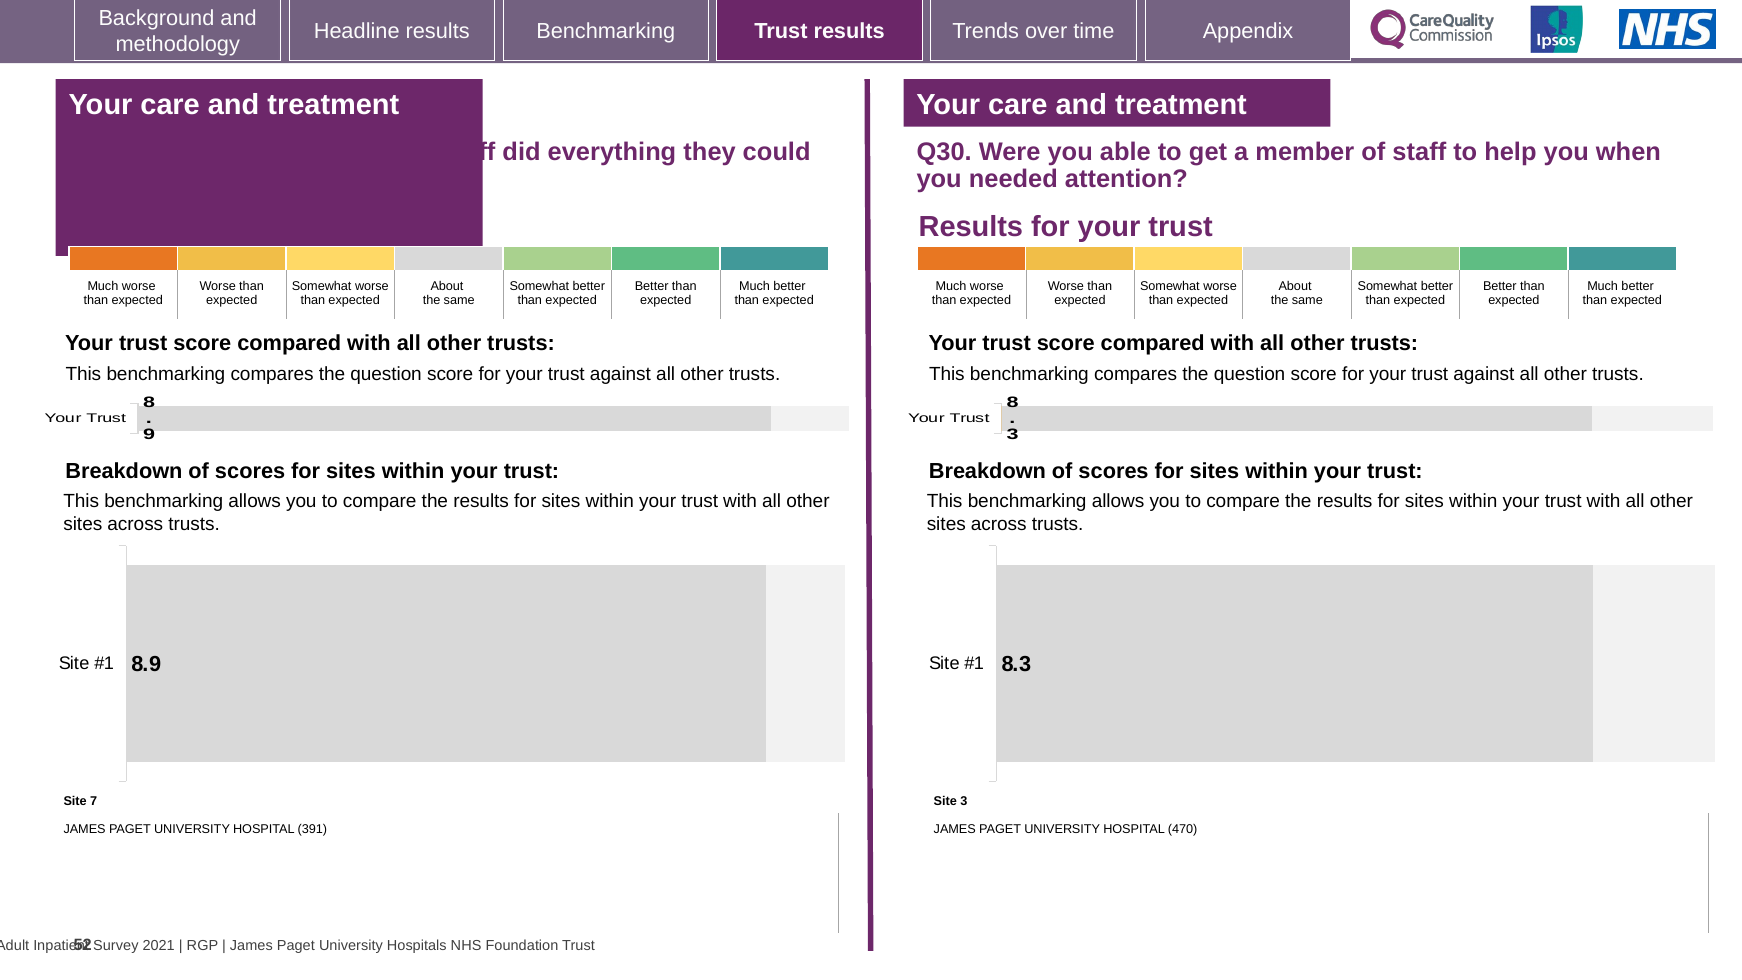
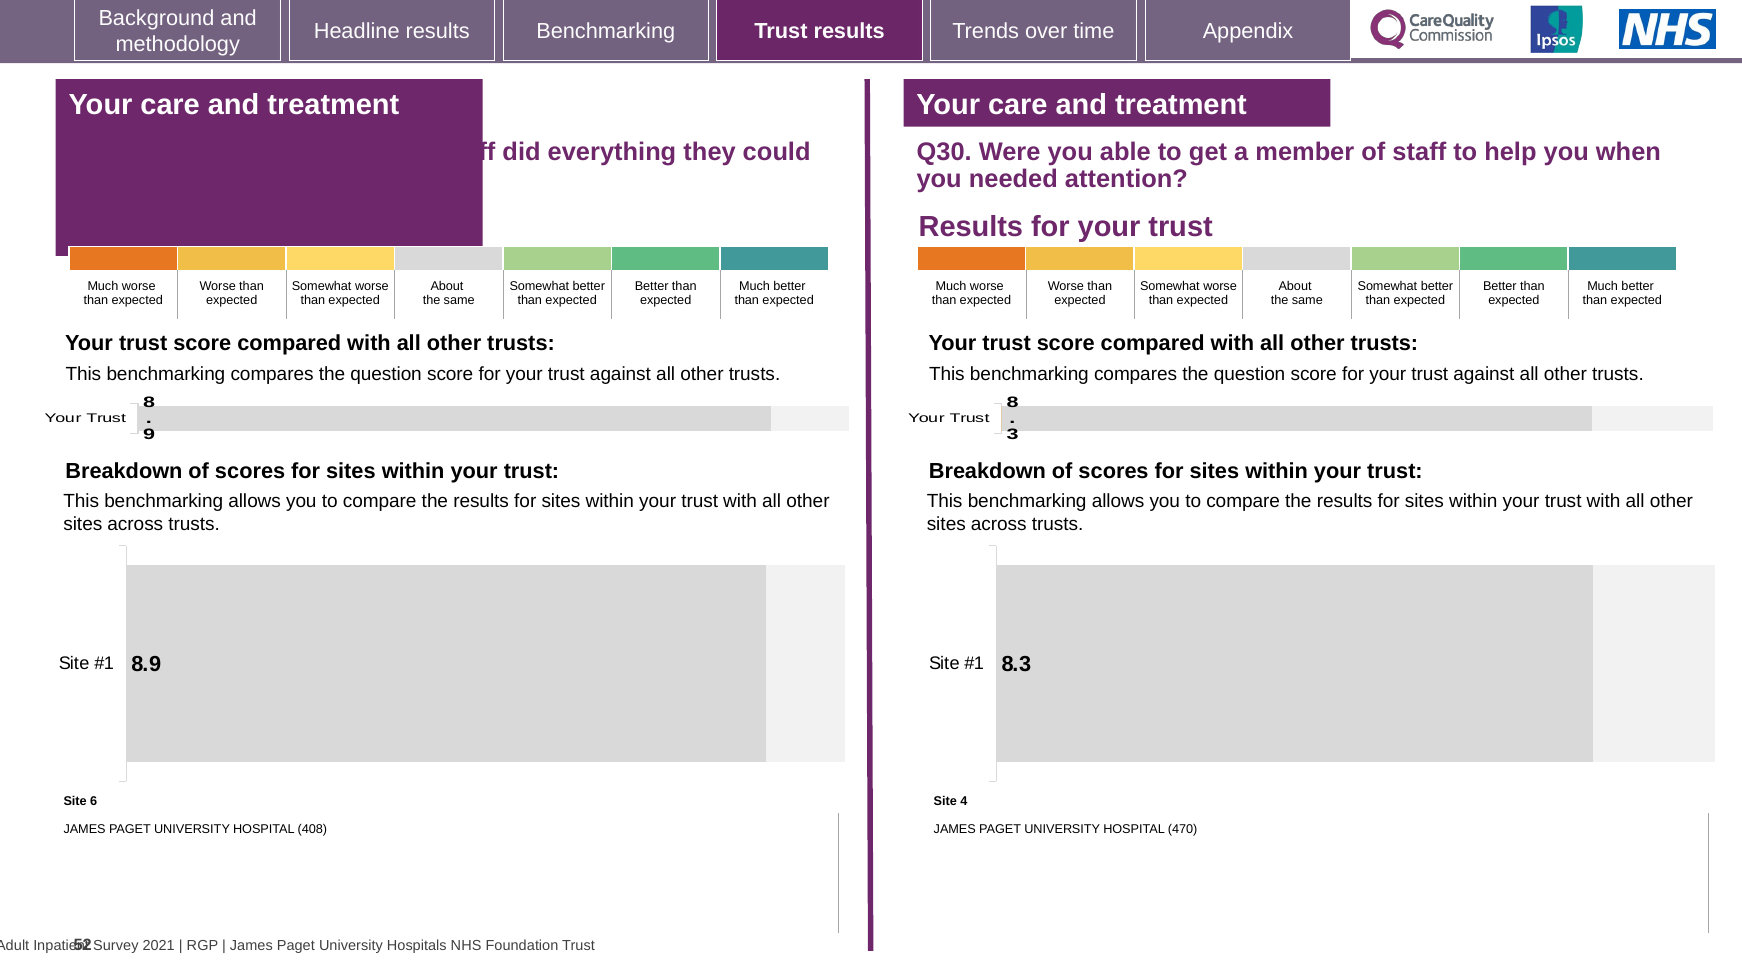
7: 7 -> 6 (94, 801)
Site 3: 3 -> 4 (964, 801)
391: 391 -> 408 (312, 830)
